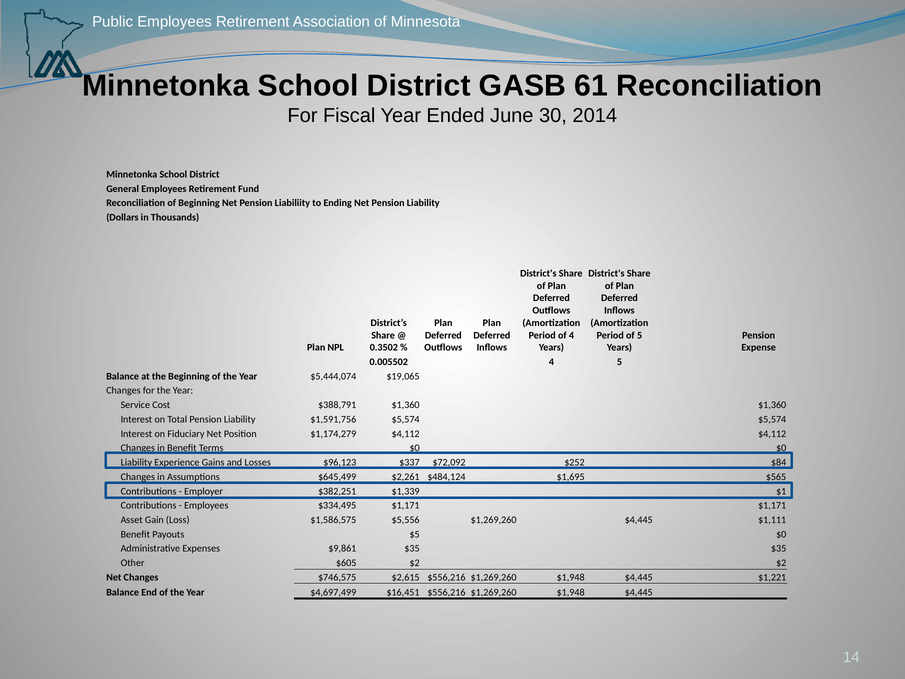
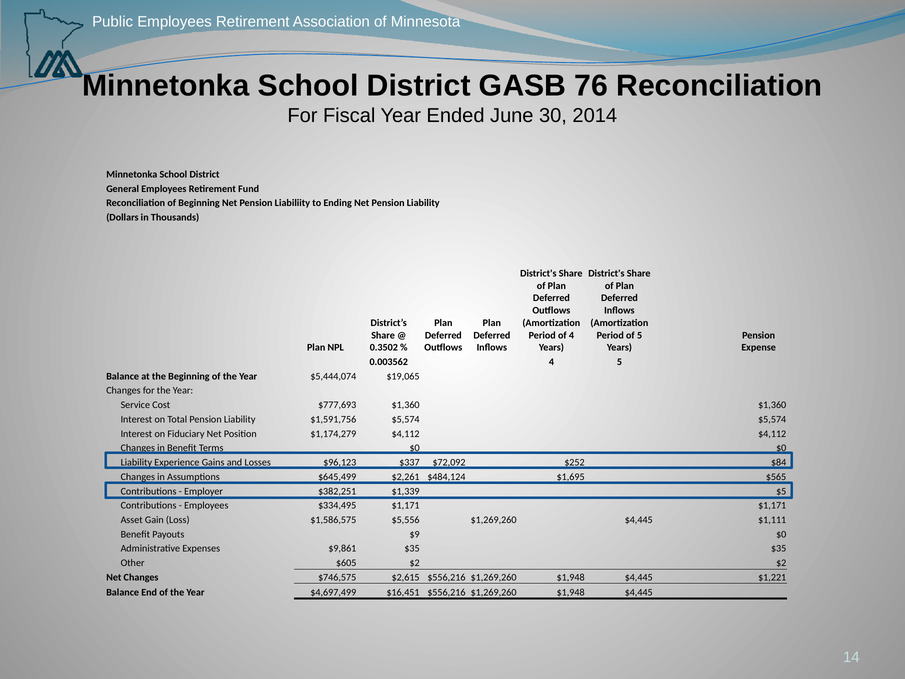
61: 61 -> 76 (591, 86)
0.005502: 0.005502 -> 0.003562 (389, 362)
$388,791: $388,791 -> $777,693 (337, 405)
$1: $1 -> $5 (781, 491)
$5: $5 -> $9 (415, 534)
